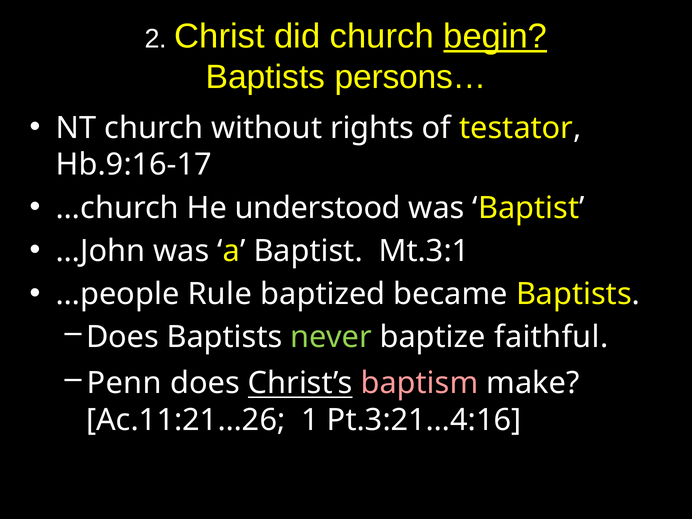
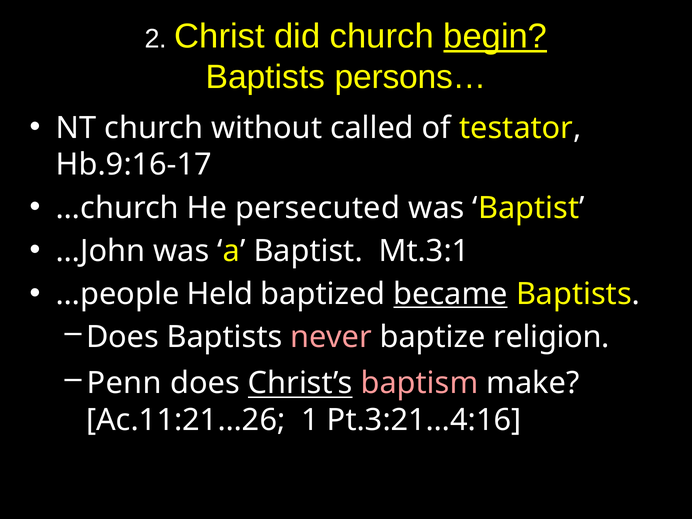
rights: rights -> called (372, 128)
understood: understood -> persecuted (318, 208)
Rule: Rule -> Held (220, 294)
became underline: none -> present (451, 294)
never colour: light green -> pink (331, 337)
faithful: faithful -> religion (551, 337)
